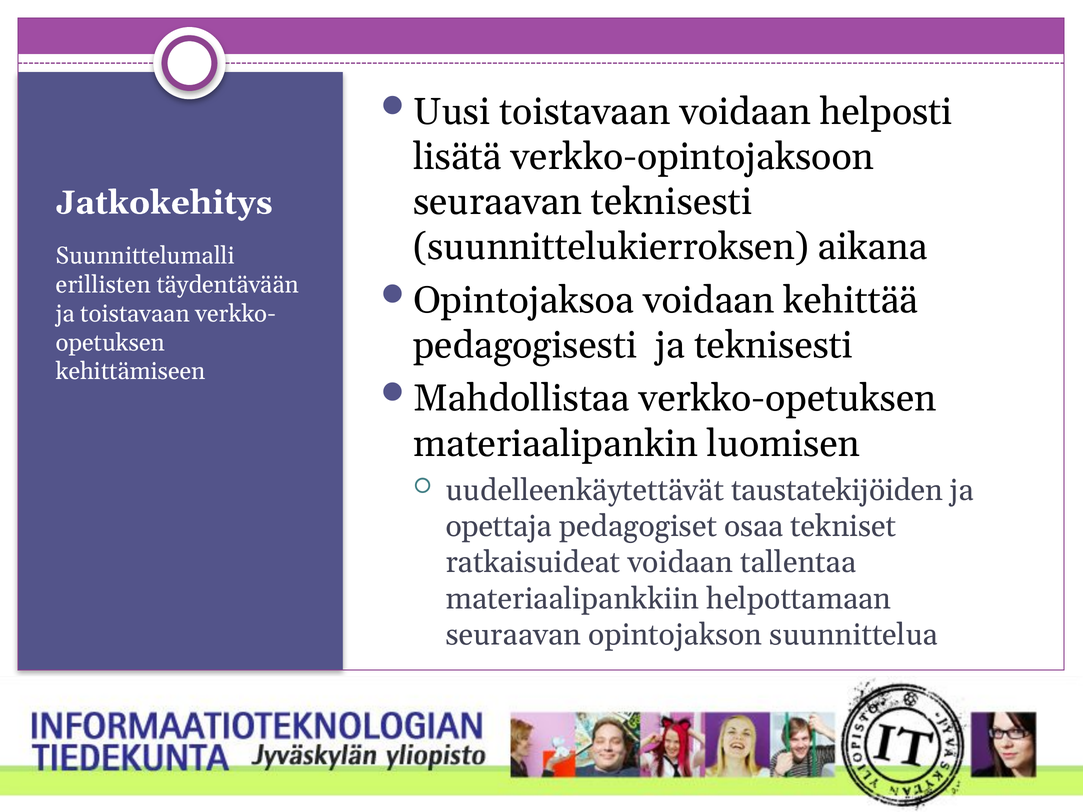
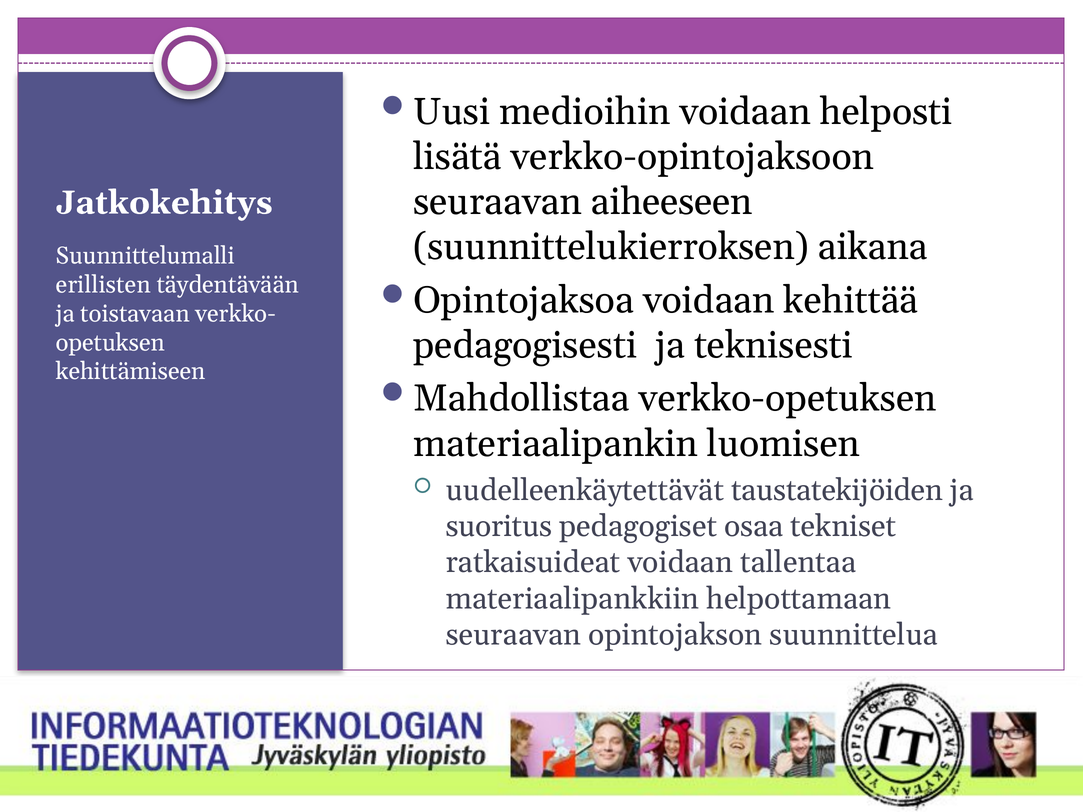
Uusi toistavaan: toistavaan -> medioihin (585, 112)
seuraavan teknisesti: teknisesti -> aiheeseen (672, 202)
opettaja: opettaja -> suoritus (499, 527)
